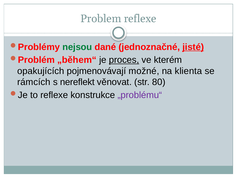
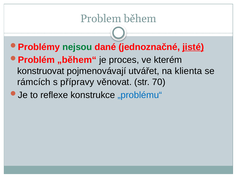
Problem reflexe: reflexe -> během (140, 19)
proces underline: present -> none (124, 60)
opakujících: opakujících -> konstruovat (41, 71)
možné: možné -> utvářet (144, 71)
nereflekt: nereflekt -> přípravy (77, 82)
80: 80 -> 70 (159, 82)
„problému“ colour: purple -> blue (140, 95)
